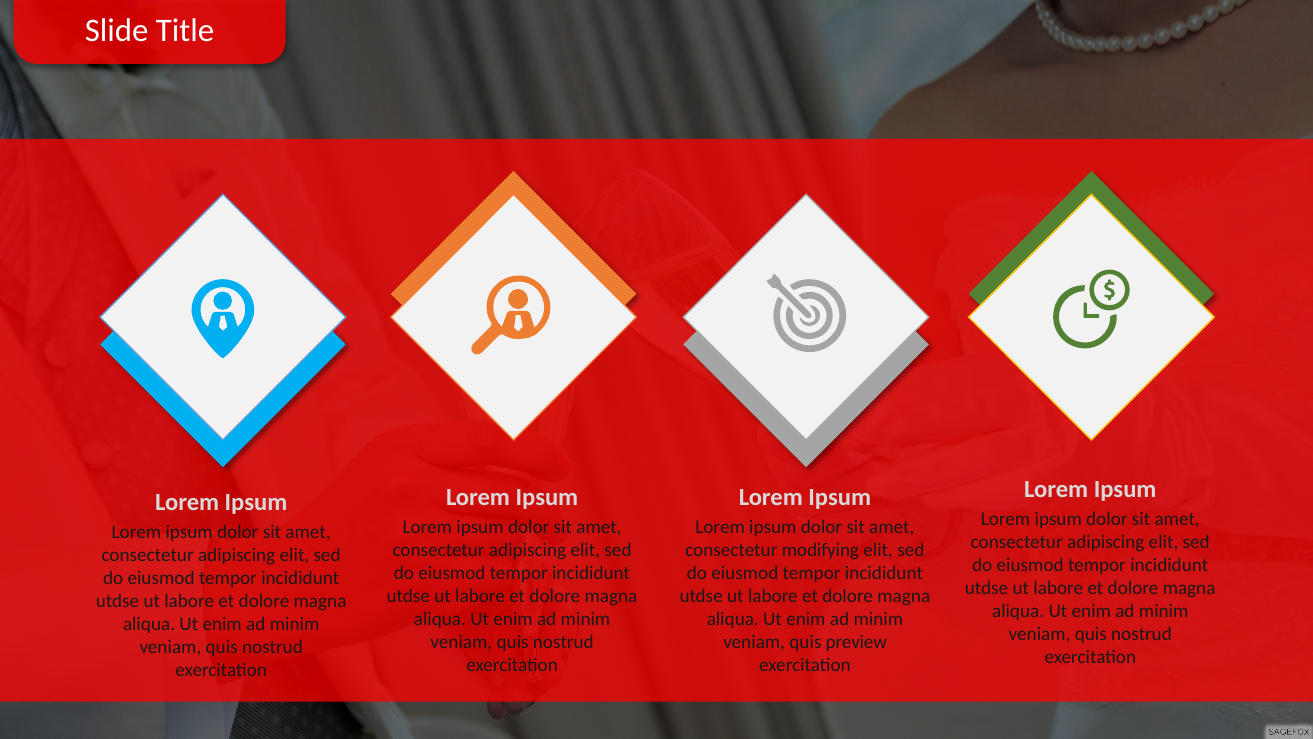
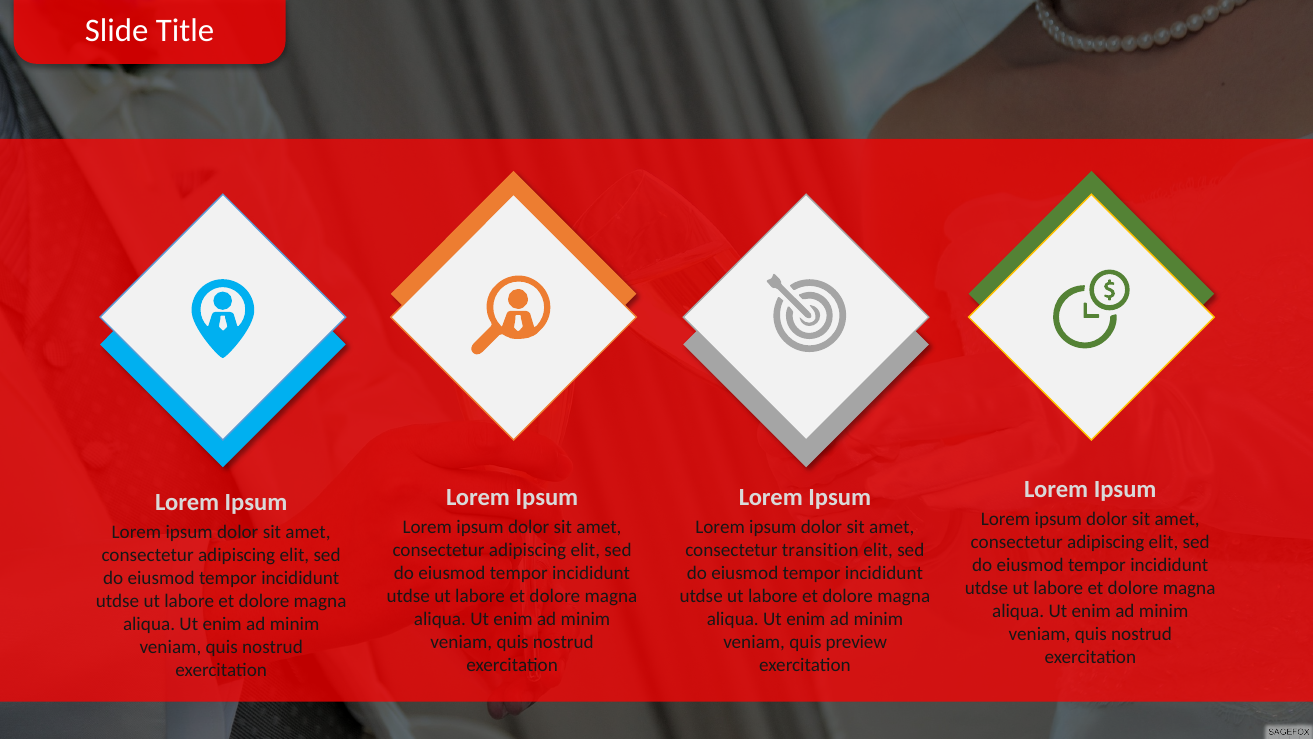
modifying: modifying -> transition (820, 550)
